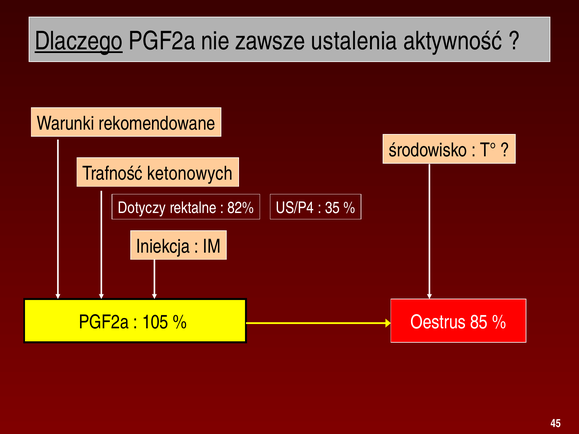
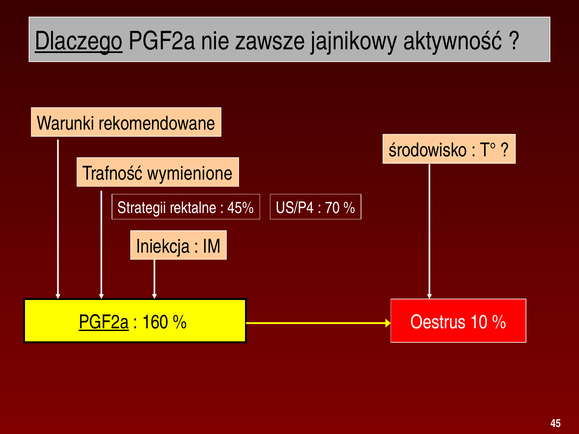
ustalenia: ustalenia -> jajnikowy (354, 41)
ketonowych: ketonowych -> wymienione (190, 174)
Dotyczy: Dotyczy -> Strategii (142, 208)
82%: 82% -> 45% (241, 208)
35: 35 -> 70 (332, 208)
PGF2a underline: none -> present (104, 322)
105: 105 -> 160 (155, 322)
85: 85 -> 10 (479, 322)
